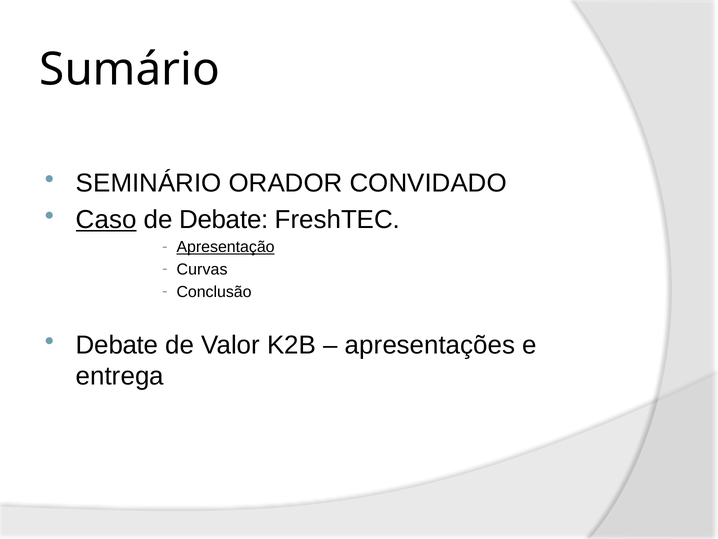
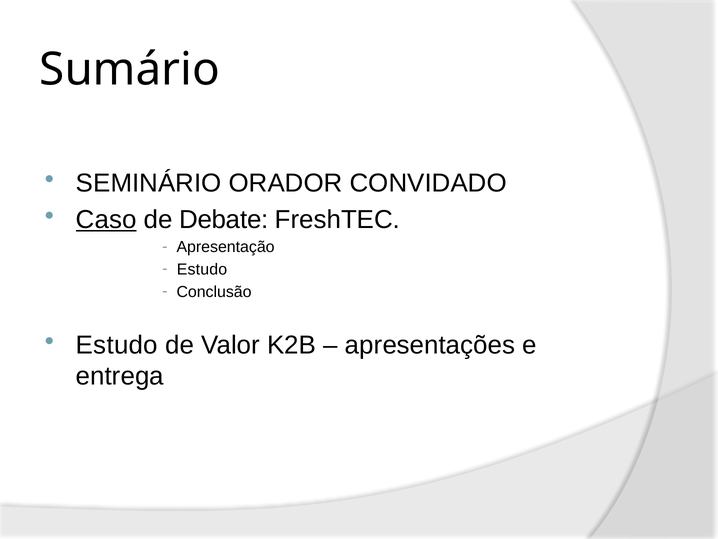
Apresentação underline: present -> none (226, 247)
Curvas: Curvas -> Estudo (202, 269)
Debate: Debate -> Estudo (117, 345)
